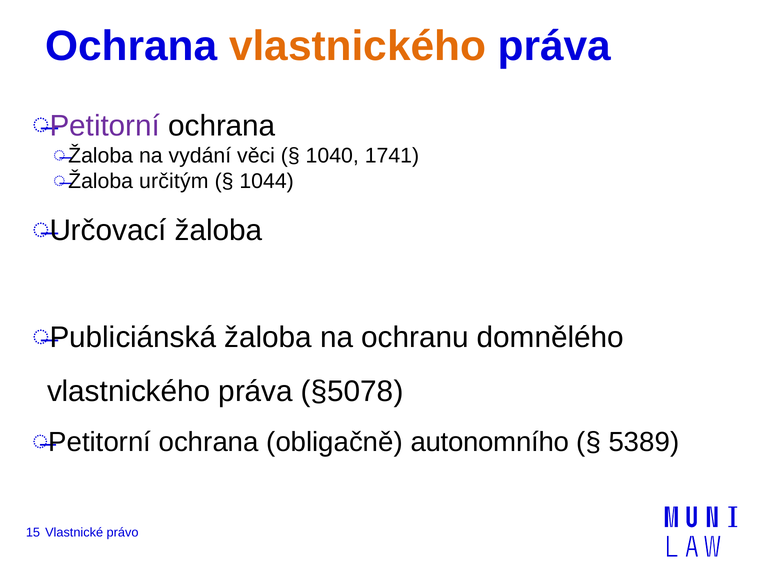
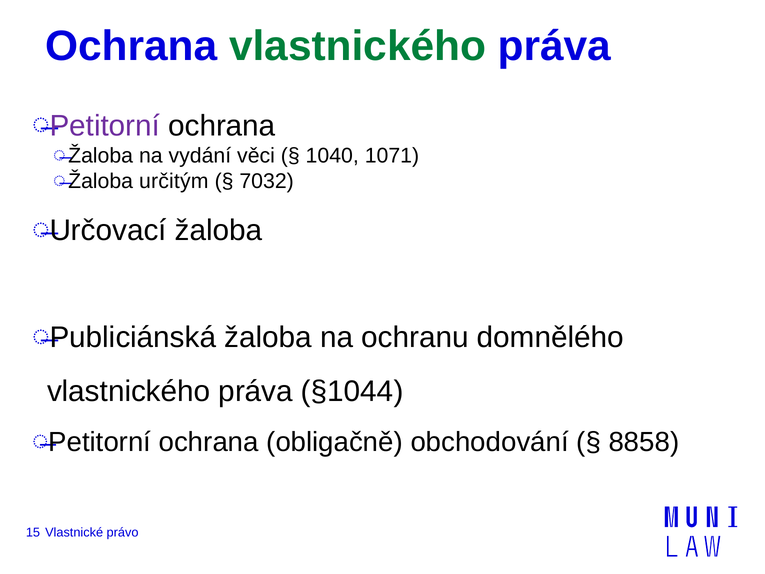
vlastnického colour: orange -> green (358, 46)
1741: 1741 -> 1071 (392, 156)
1044: 1044 -> 7032 (267, 181)
§5078: §5078 -> §1044 (352, 391)
autonomního: autonomního -> obchodování (490, 442)
5389: 5389 -> 8858 (644, 442)
